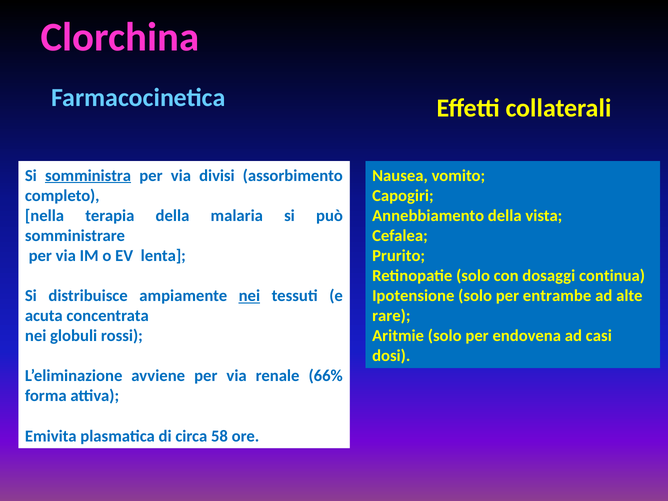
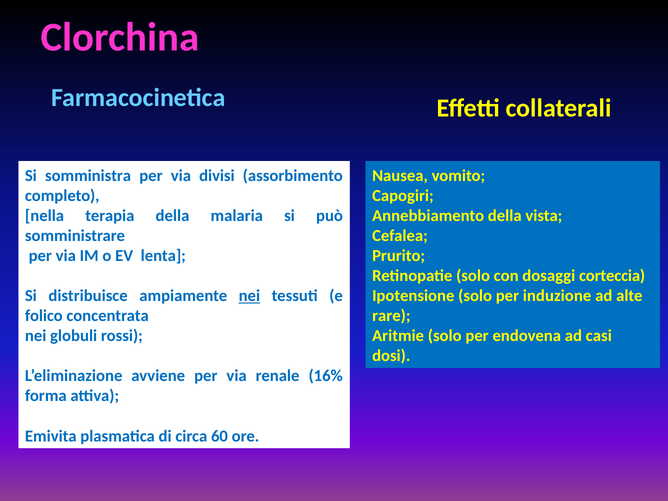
somministra underline: present -> none (88, 176)
continua: continua -> corteccia (612, 276)
entrambe: entrambe -> induzione (557, 296)
acuta: acuta -> folico (44, 316)
66%: 66% -> 16% (326, 376)
58: 58 -> 60 (219, 436)
